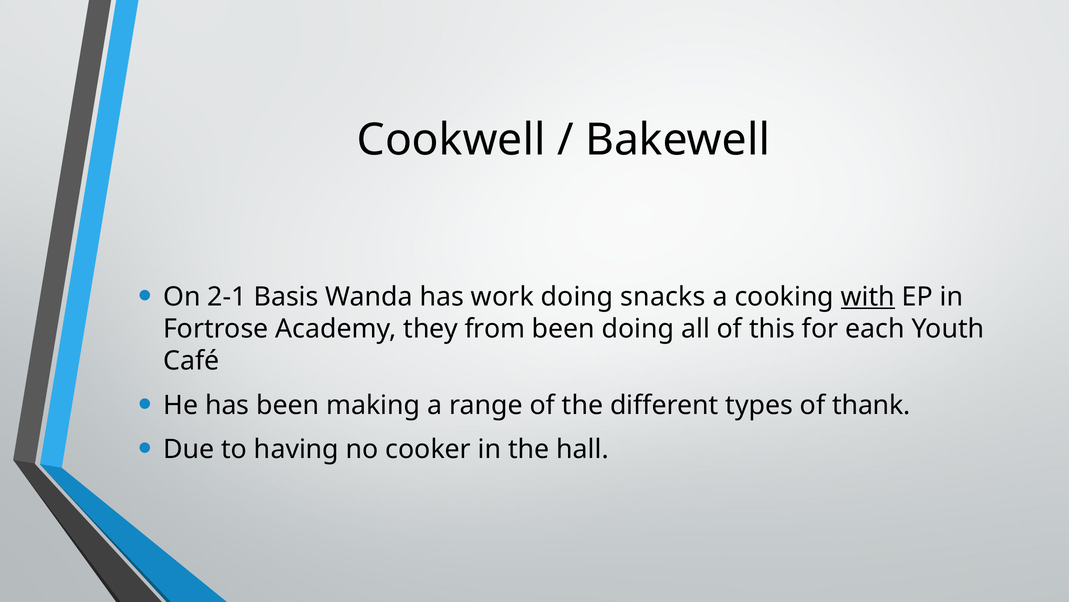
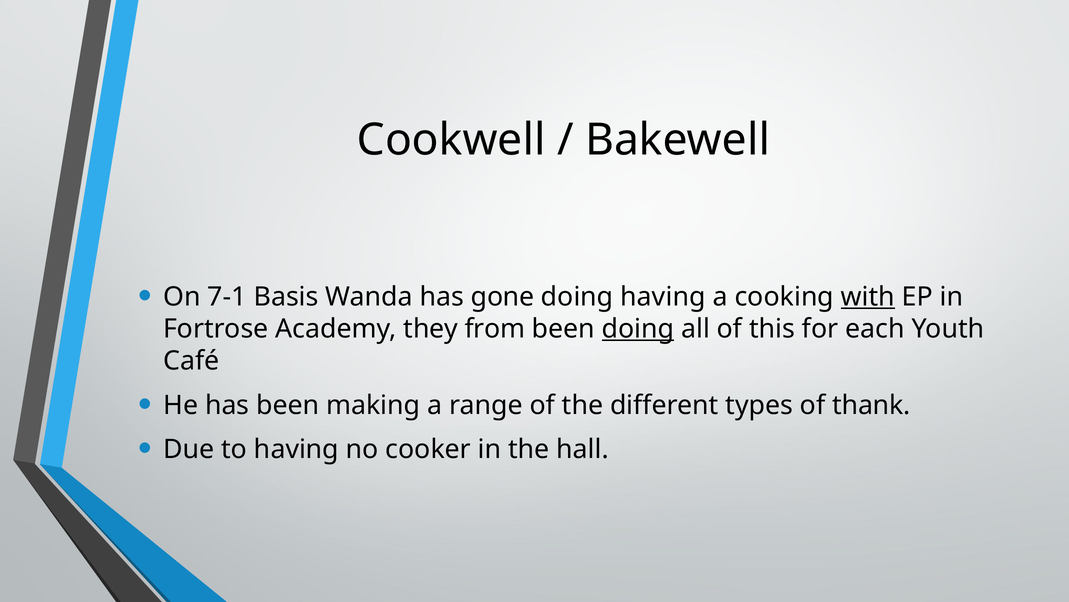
2-1: 2-1 -> 7-1 (227, 296)
work: work -> gone (503, 296)
doing snacks: snacks -> having (663, 296)
doing underline: none -> present (638, 329)
